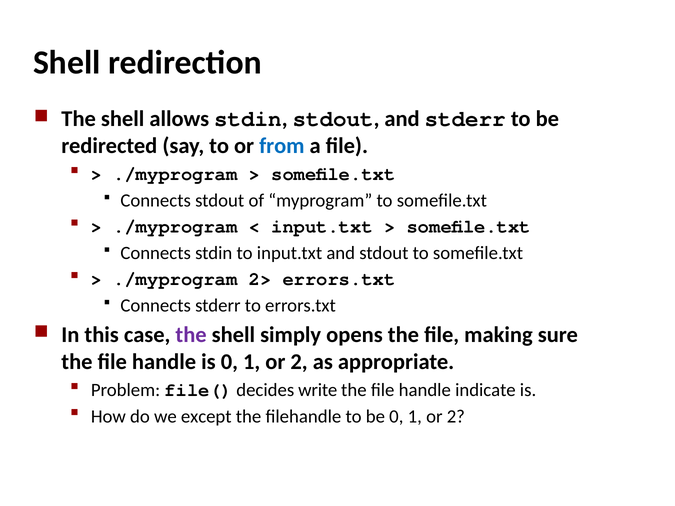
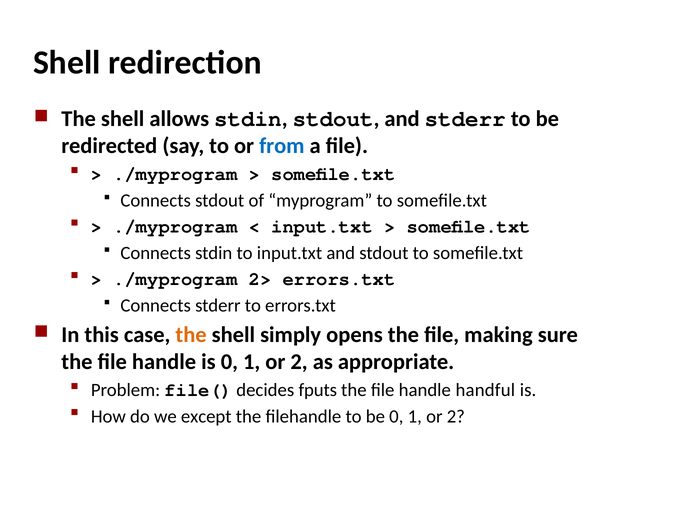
the colour: purple -> orange (191, 335)
write: write -> fputs (318, 390)
indicate: indicate -> handful (485, 390)
